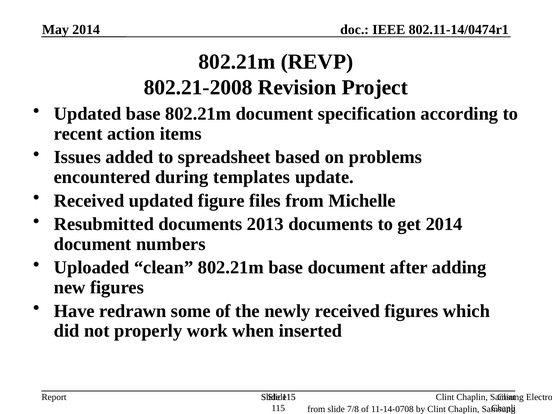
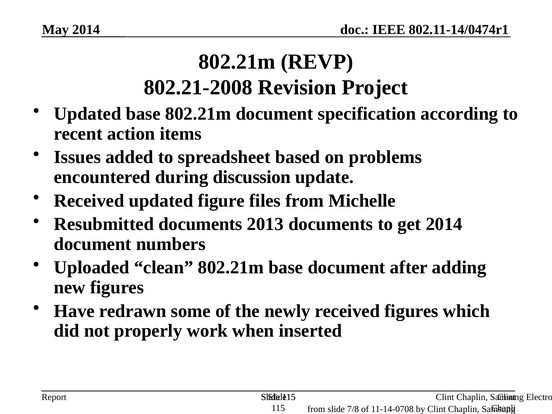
templates: templates -> discussion (252, 177)
